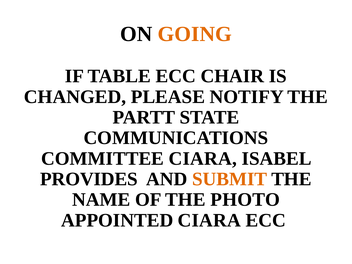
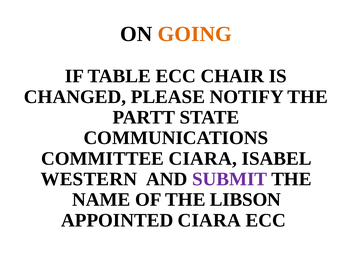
PROVIDES: PROVIDES -> WESTERN (89, 179)
SUBMIT colour: orange -> purple (230, 179)
PHOTO: PHOTO -> LIBSON (245, 200)
